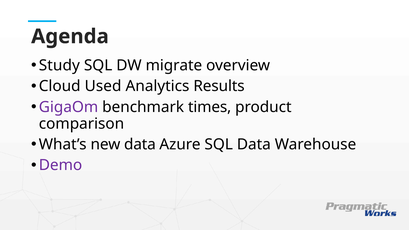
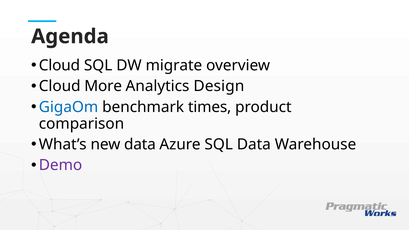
Study: Study -> Cloud (59, 65)
Used: Used -> More (103, 86)
Results: Results -> Design (219, 86)
GigaOm colour: purple -> blue (69, 107)
